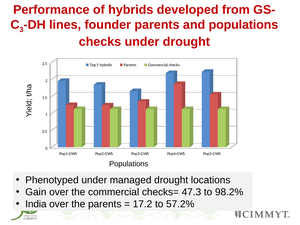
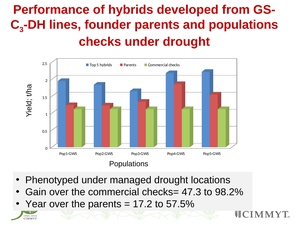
India: India -> Year (36, 204)
57.2%: 57.2% -> 57.5% (180, 204)
